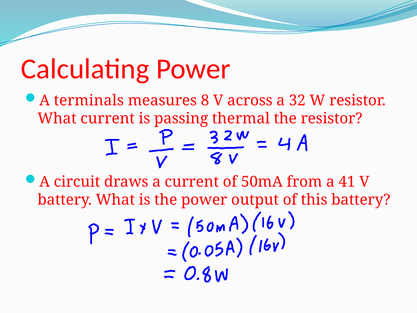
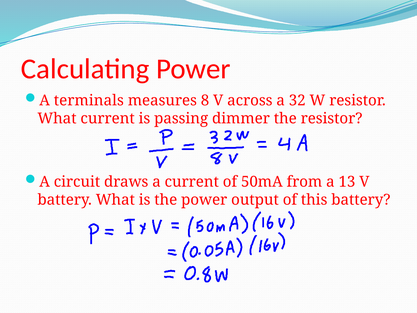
thermal: thermal -> dimmer (241, 118)
41: 41 -> 13 (347, 182)
